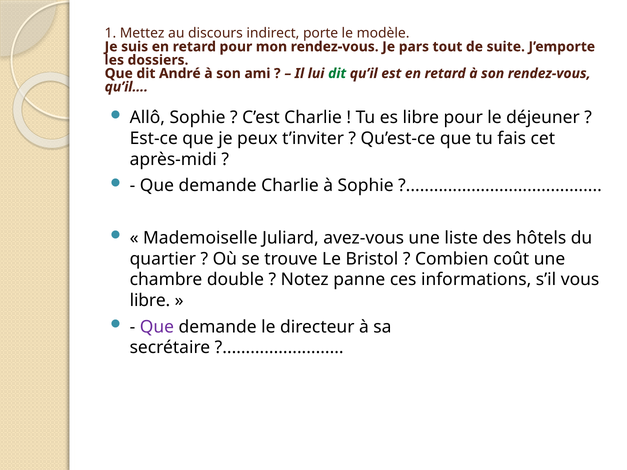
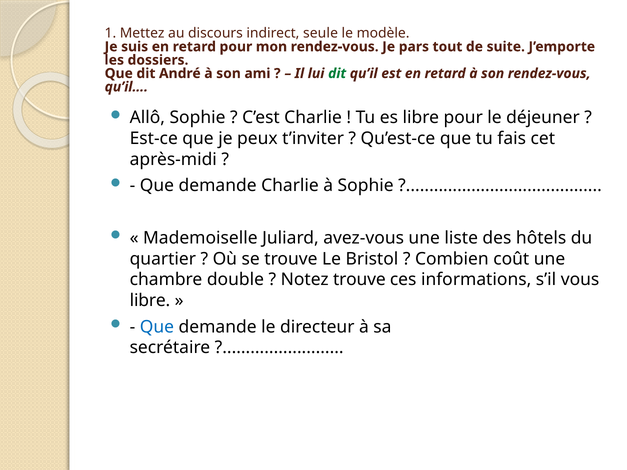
porte: porte -> seule (320, 33)
Notez panne: panne -> trouve (359, 280)
Que colour: purple -> blue (157, 327)
